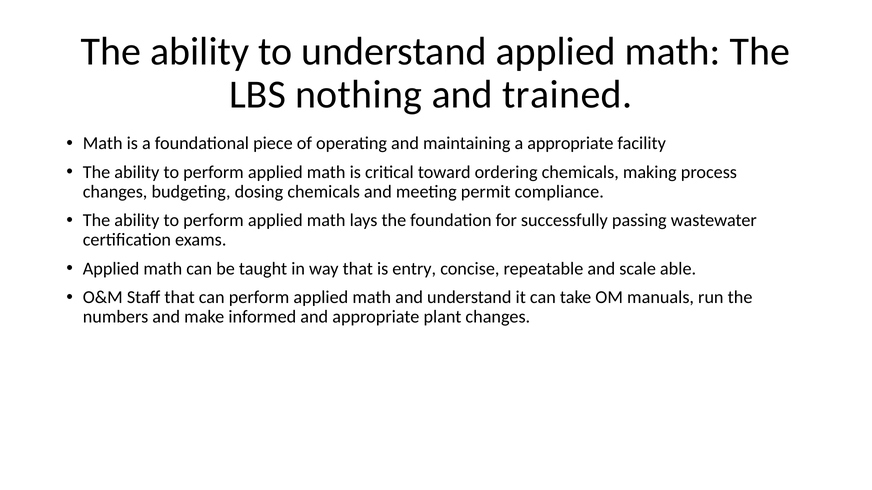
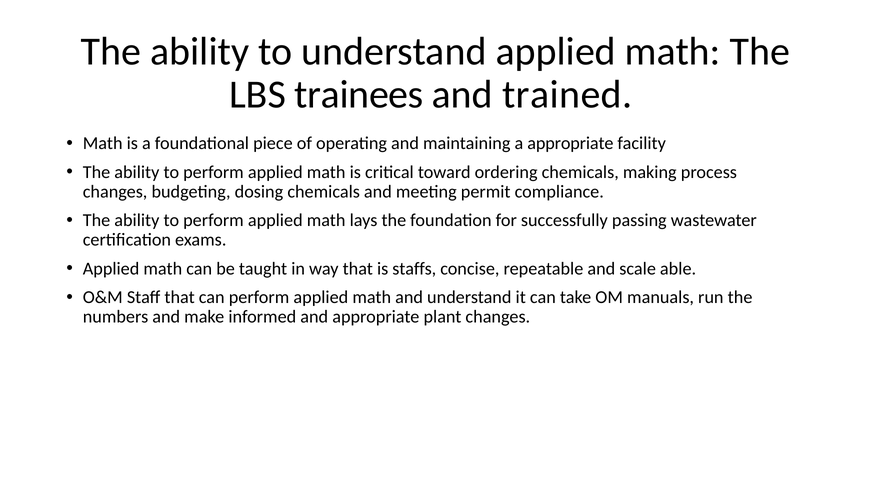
nothing: nothing -> trainees (359, 95)
entry: entry -> staffs (414, 269)
